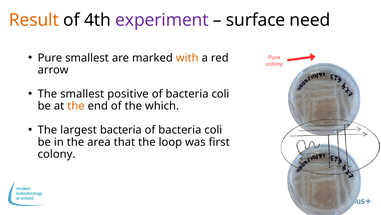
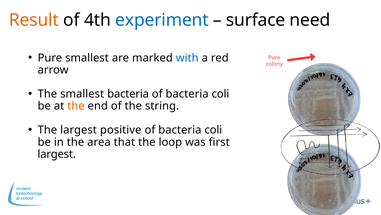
experiment colour: purple -> blue (162, 20)
with colour: orange -> blue (187, 58)
smallest positive: positive -> bacteria (128, 94)
which: which -> string (162, 106)
largest bacteria: bacteria -> positive (121, 130)
colony: colony -> largest (57, 154)
